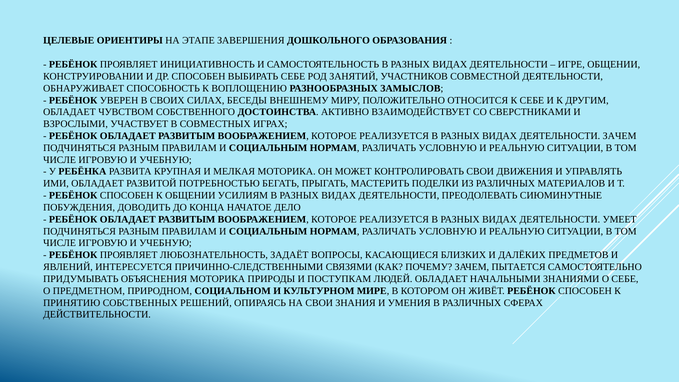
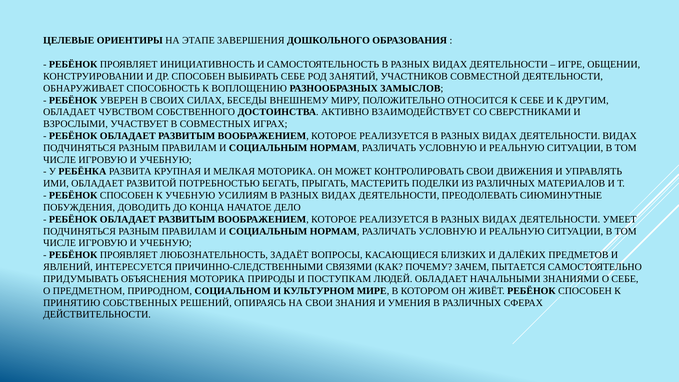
ДЕЯТЕЛЬНОСТИ ЗАЧЕМ: ЗАЧЕМ -> ВИДАХ (620, 136)
К ОБЩЕНИИ: ОБЩЕНИИ -> УЧЕБНУЮ (190, 195)
